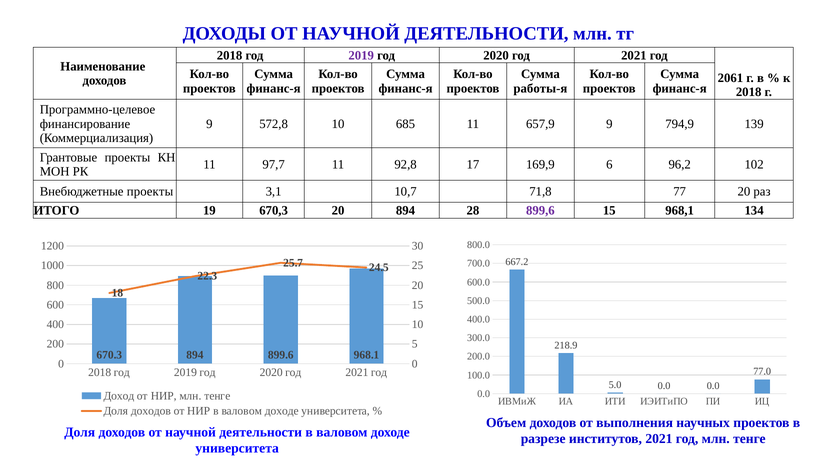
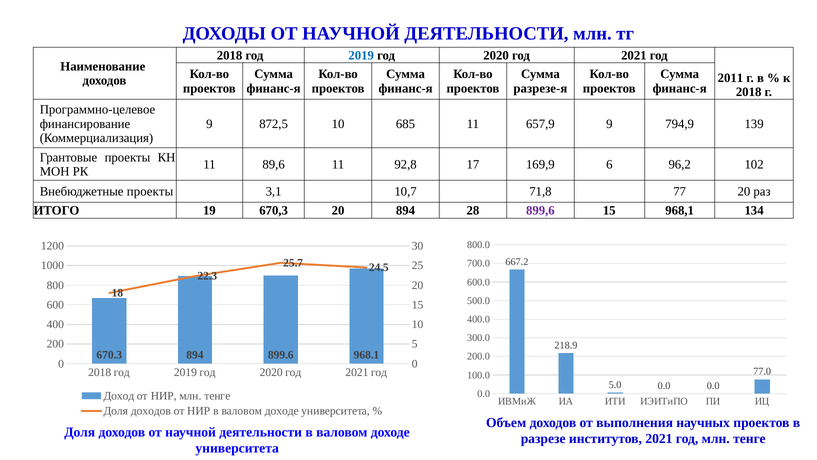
2019 colour: purple -> blue (361, 55)
2061: 2061 -> 2011 (730, 78)
работы-я: работы-я -> разрезе-я (540, 88)
572,8: 572,8 -> 872,5 (274, 124)
97,7: 97,7 -> 89,6 (274, 164)
